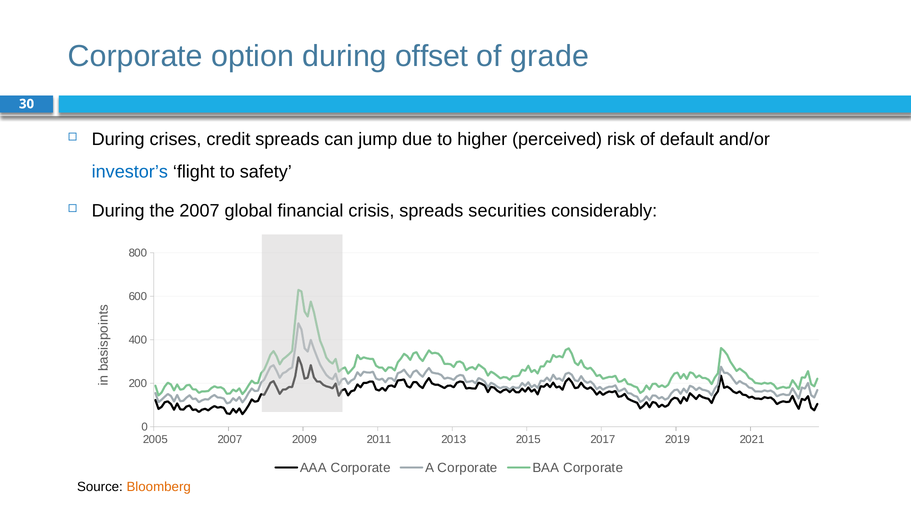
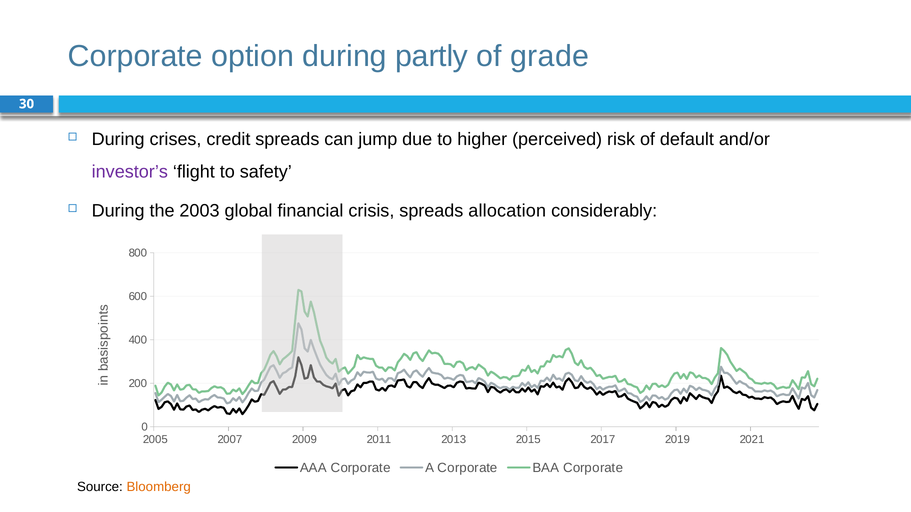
offset: offset -> partly (432, 56)
investor’s colour: blue -> purple (130, 172)
the 2007: 2007 -> 2003 (200, 211)
securities: securities -> allocation (507, 211)
